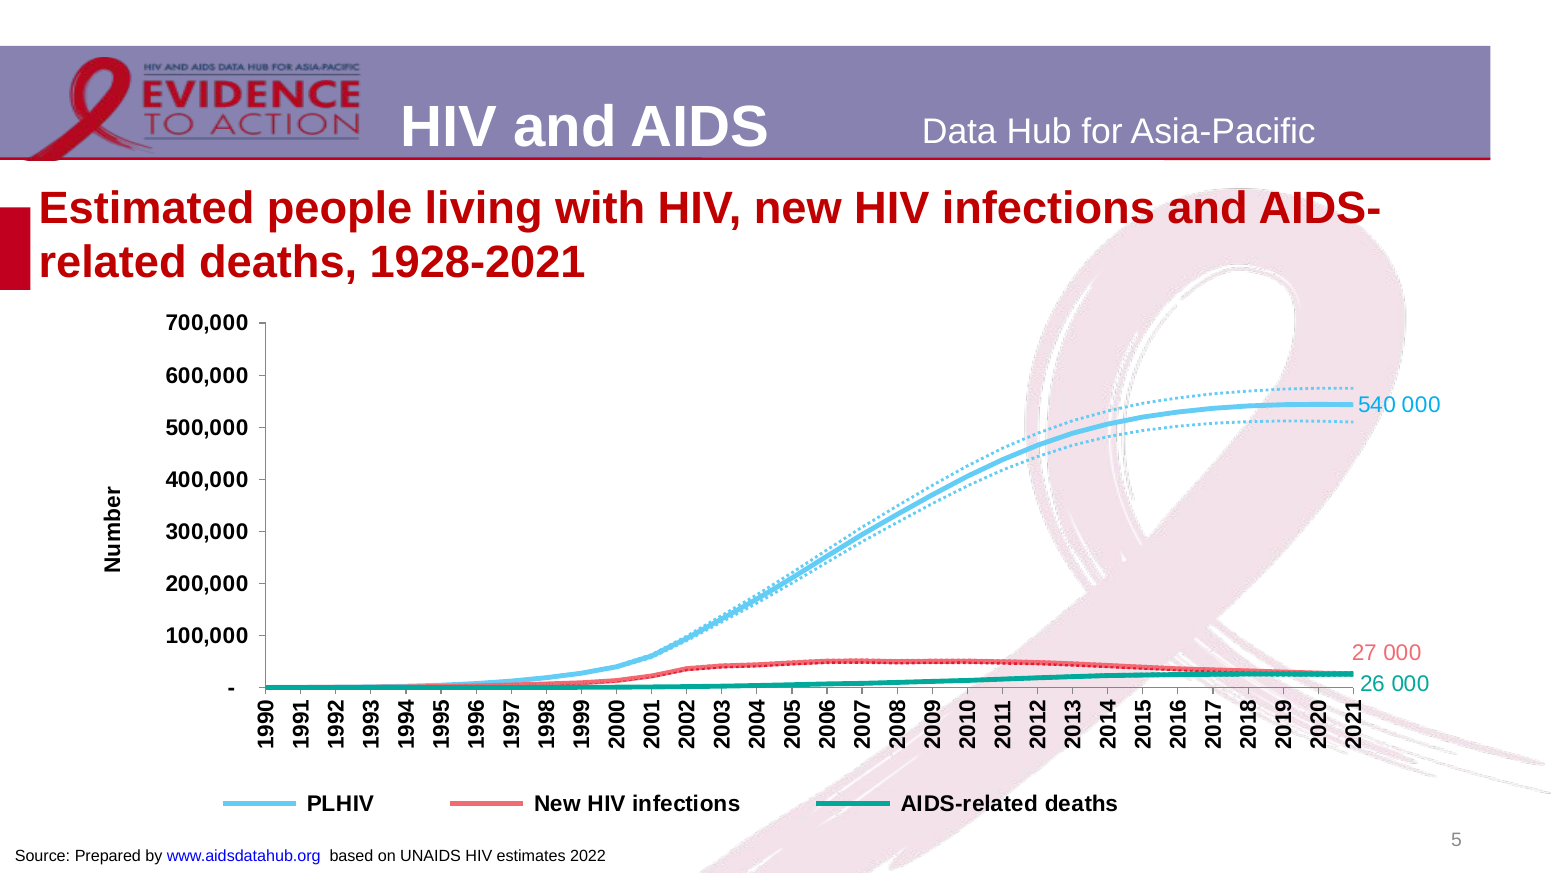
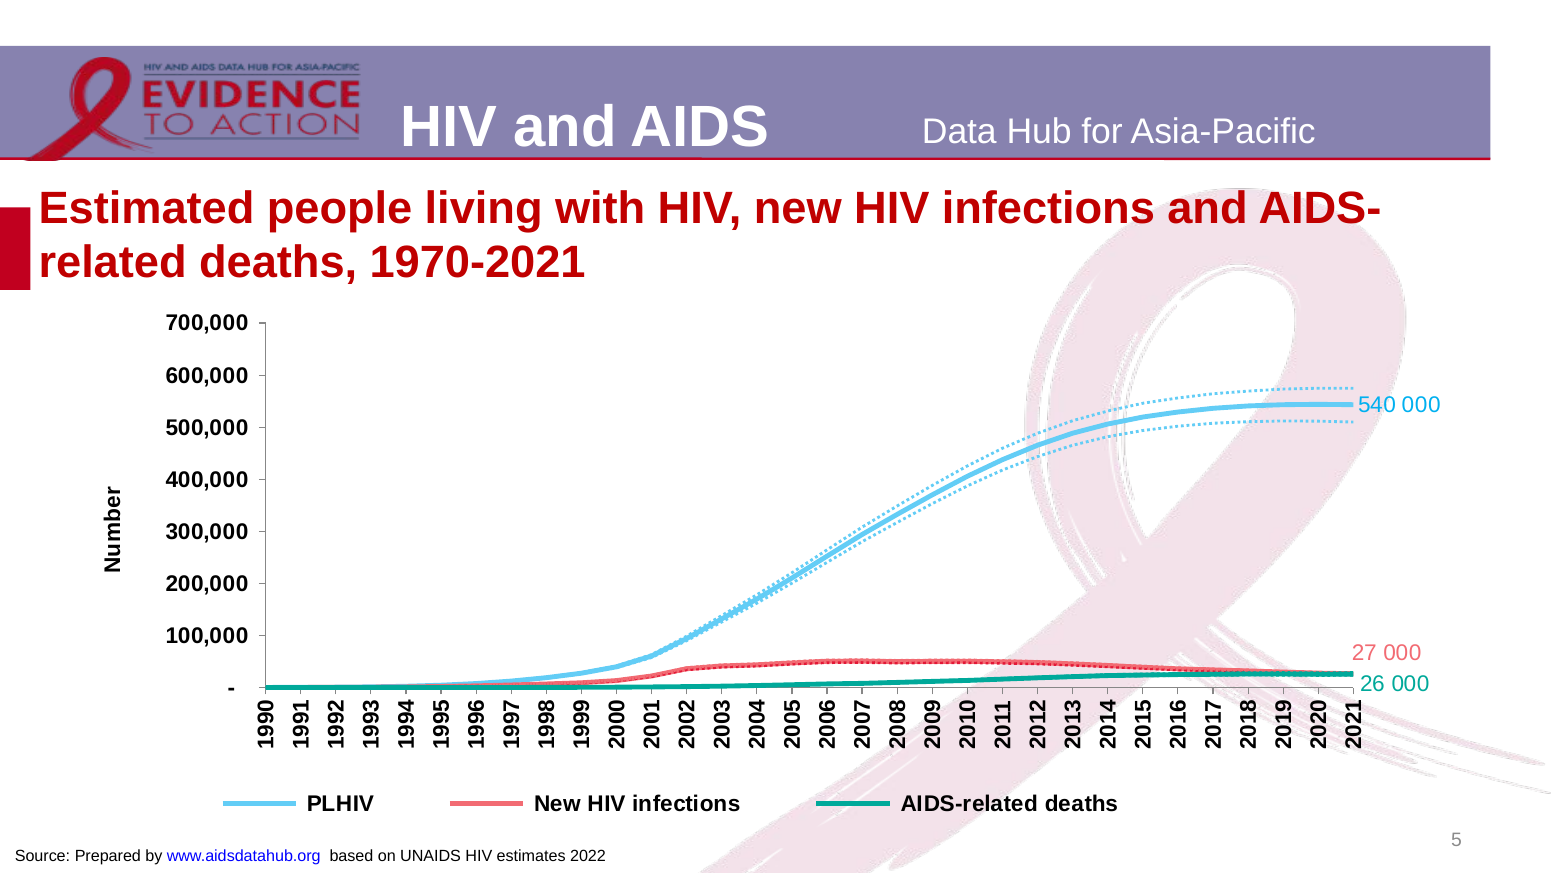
1928-2021: 1928-2021 -> 1970-2021 (478, 263)
